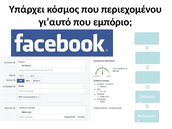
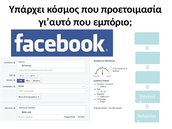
περιεχομένου: περιεχομένου -> προετοιμασία (131, 9)
